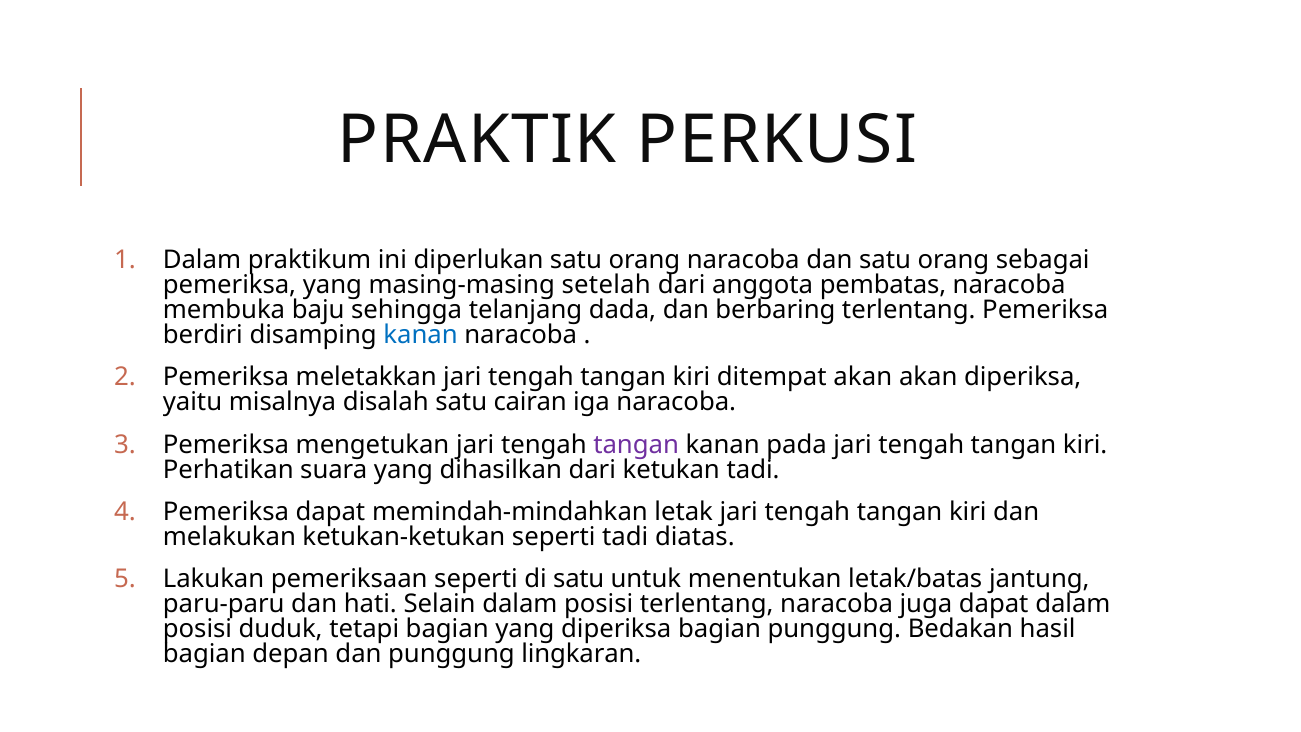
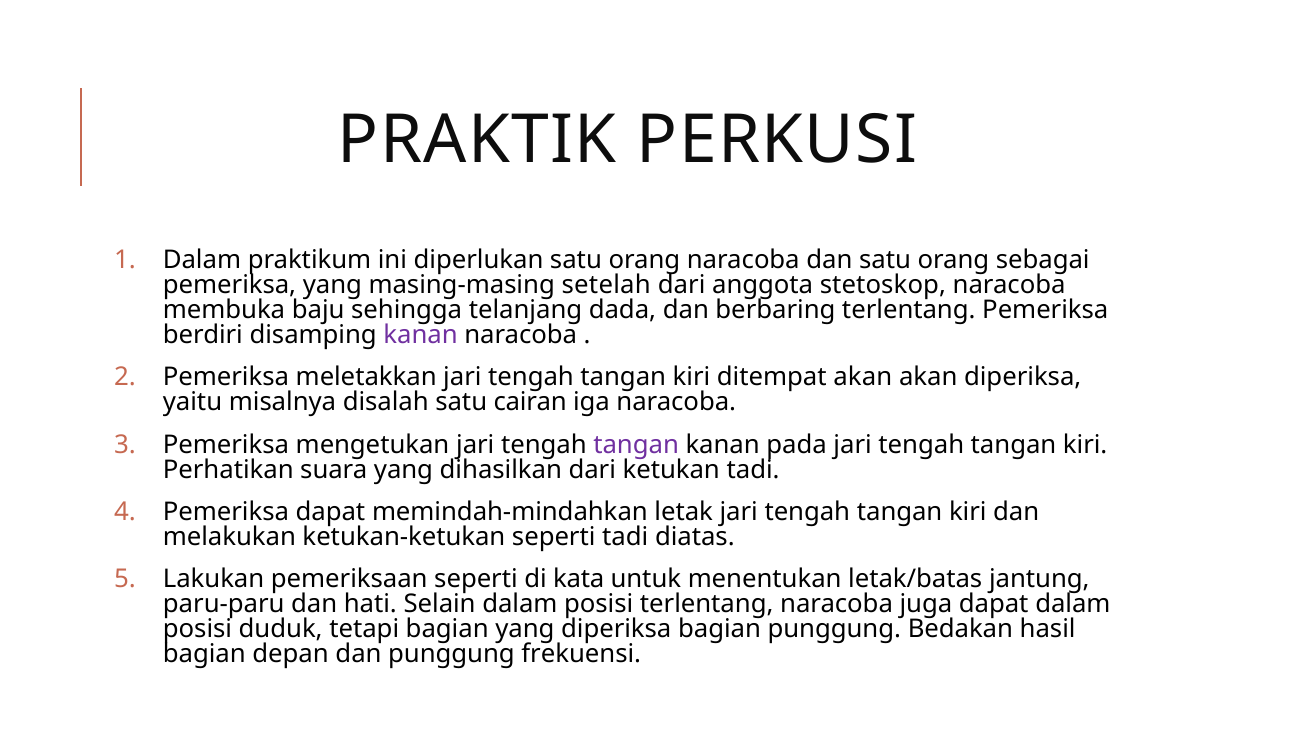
pembatas: pembatas -> stetoskop (883, 285)
kanan colour: blue -> purple (421, 335)
di satu: satu -> kata (579, 578)
lingkaran: lingkaran -> frekuensi (581, 654)
